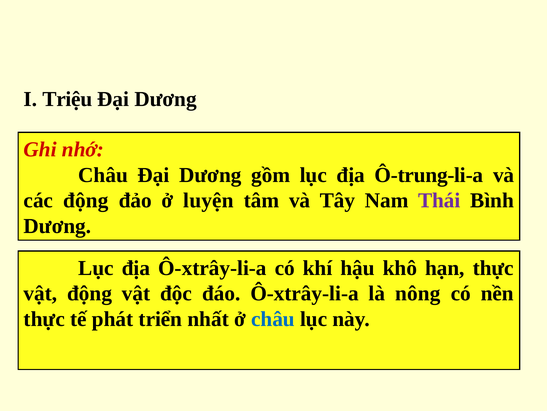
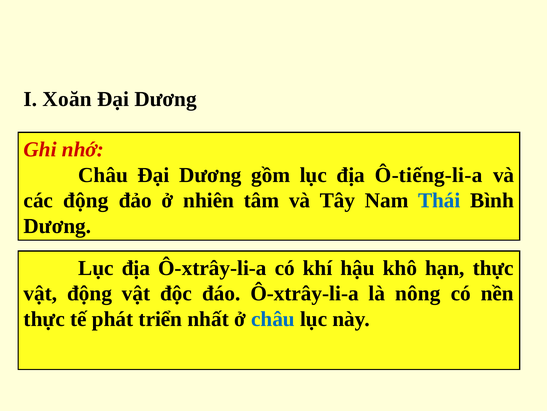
Triệu: Triệu -> Xoăn (67, 99)
Ô-trung-li-a: Ô-trung-li-a -> Ô-tiếng-li-a (429, 175)
luyện: luyện -> nhiên (209, 200)
Thái colour: purple -> blue (439, 200)
